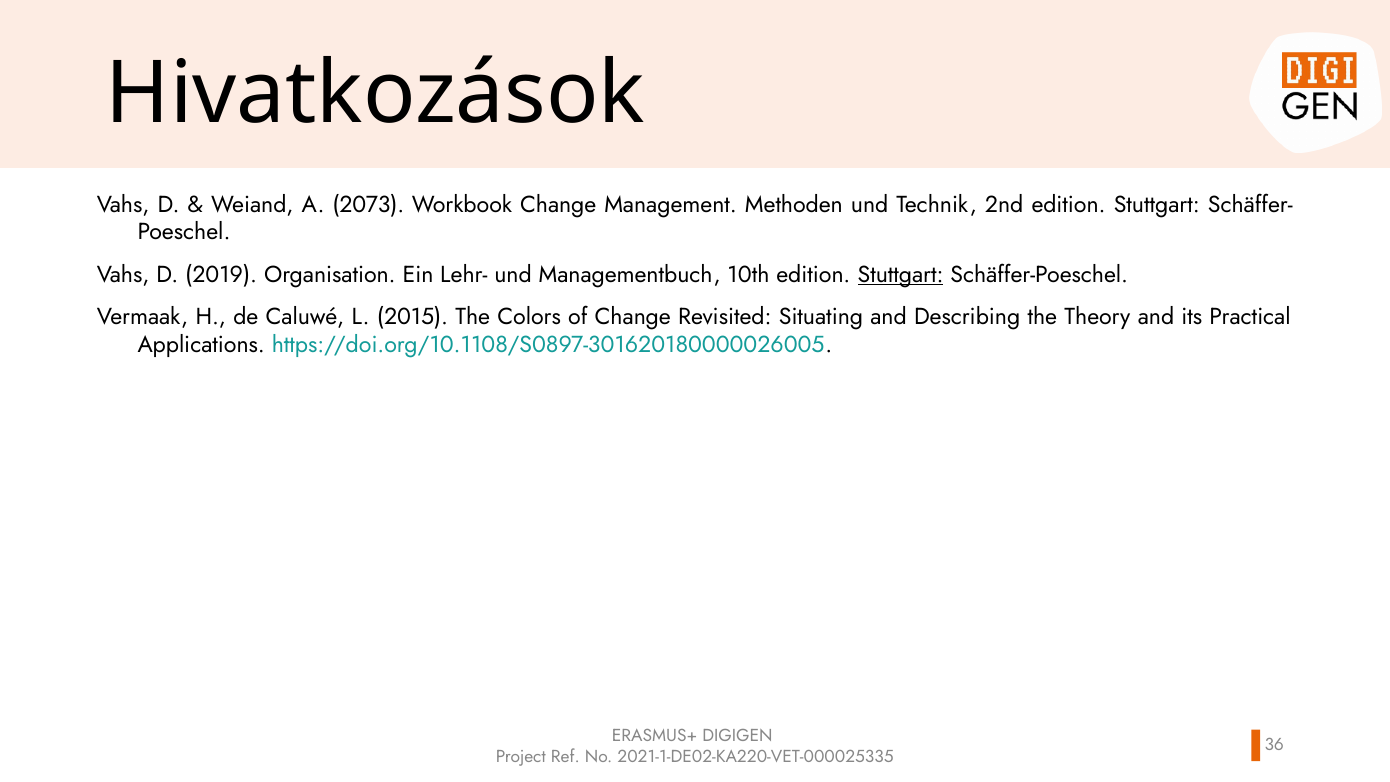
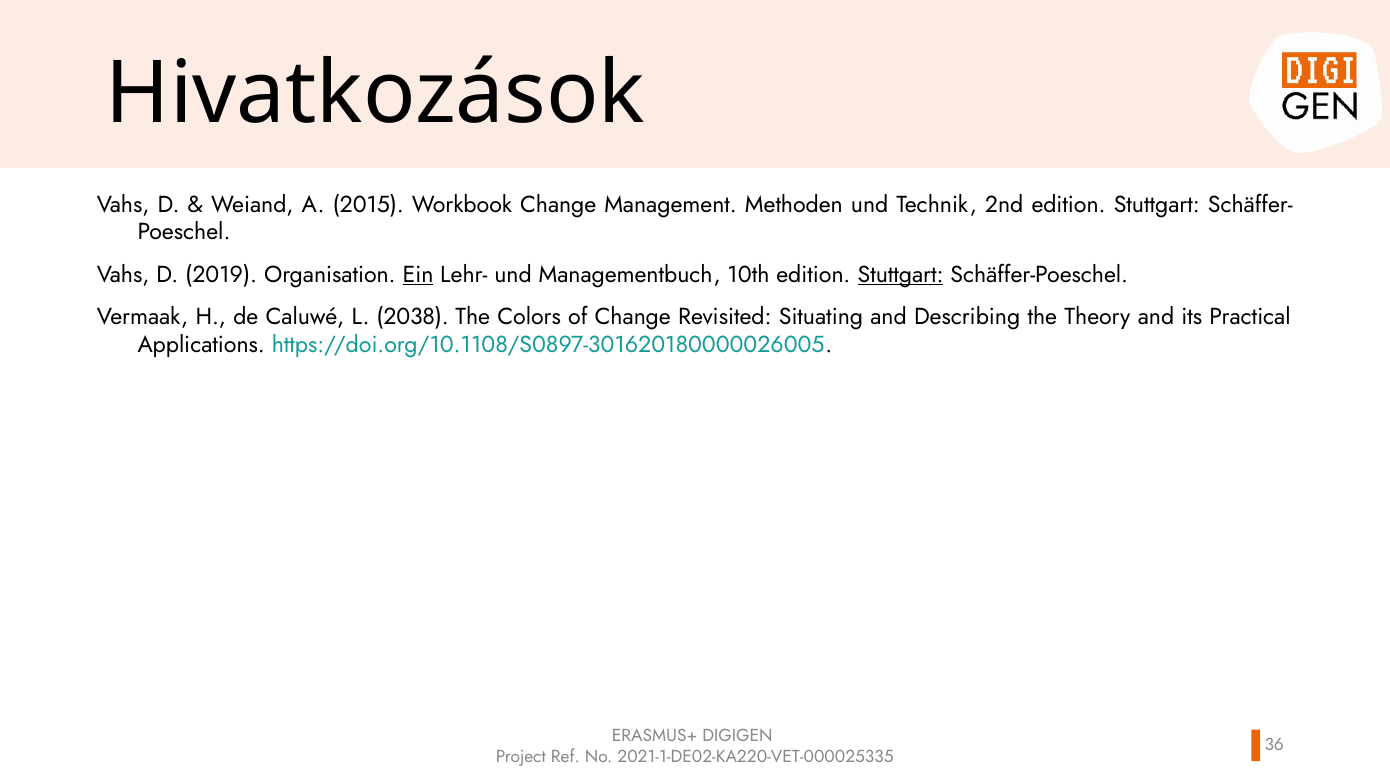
2073: 2073 -> 2015 (368, 205)
Ein underline: none -> present (418, 275)
2015: 2015 -> 2038 (413, 317)
